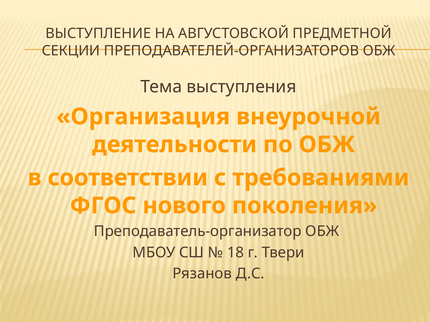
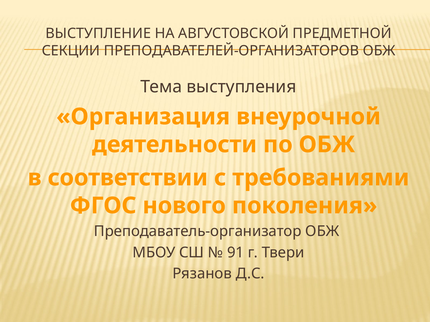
18: 18 -> 91 (236, 253)
